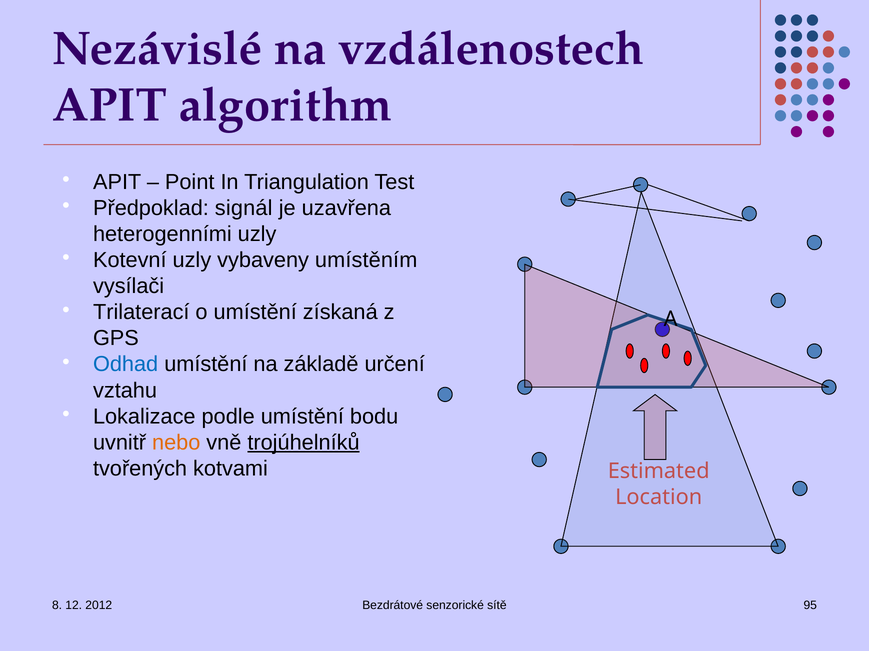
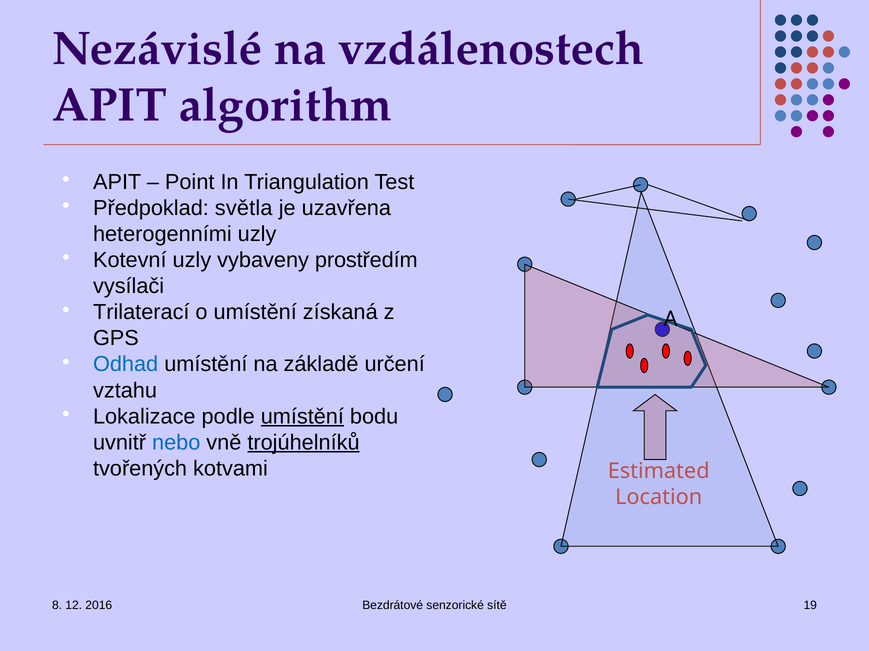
signál: signál -> světla (244, 208)
umístěním: umístěním -> prostředím (366, 260)
umístění underline: none -> present (302, 417)
nebo colour: orange -> blue (176, 443)
2012: 2012 -> 2016 (99, 606)
95: 95 -> 19 (810, 606)
